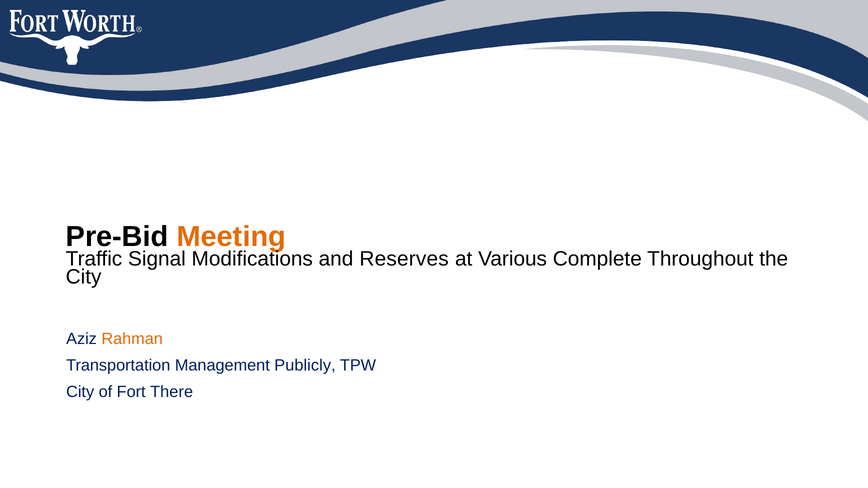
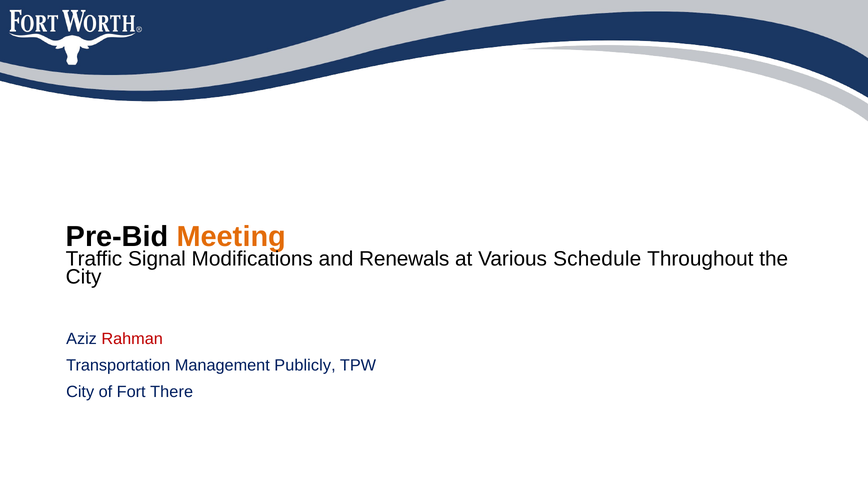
Reserves: Reserves -> Renewals (404, 259)
Complete: Complete -> Schedule (597, 259)
Rahman colour: orange -> red (132, 339)
